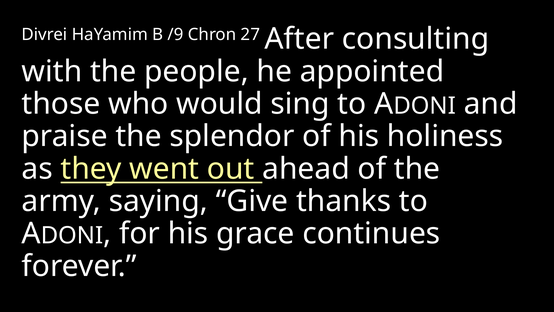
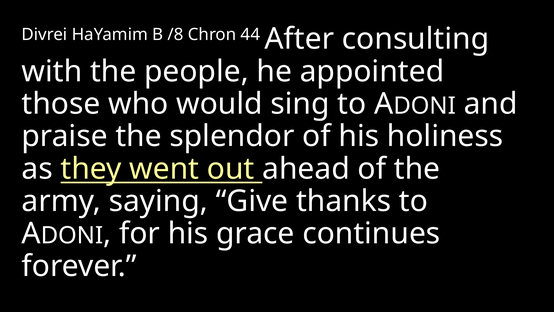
/9: /9 -> /8 (176, 35)
27: 27 -> 44 (250, 35)
